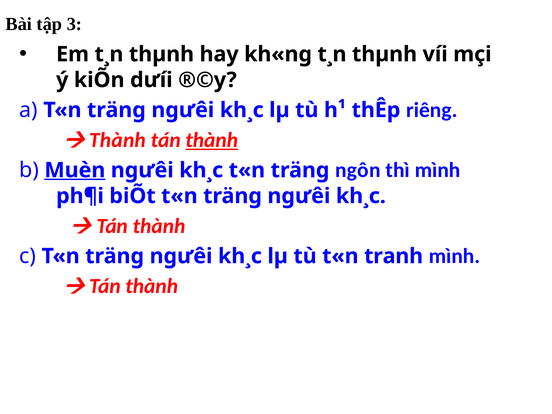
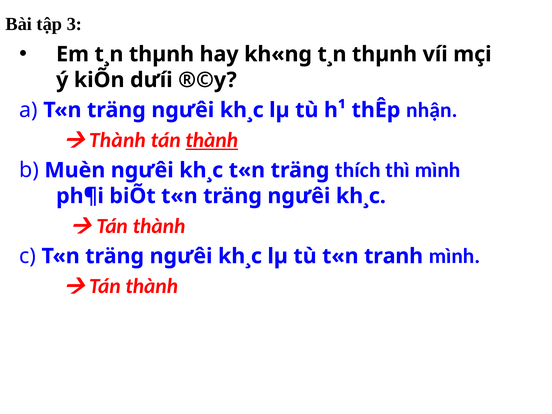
riêng: riêng -> nhận (432, 110)
Muèn underline: present -> none (75, 170)
ngôn: ngôn -> thích (358, 170)
